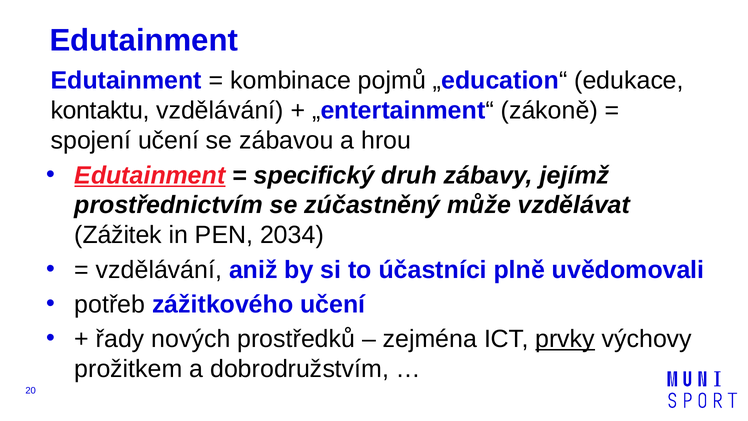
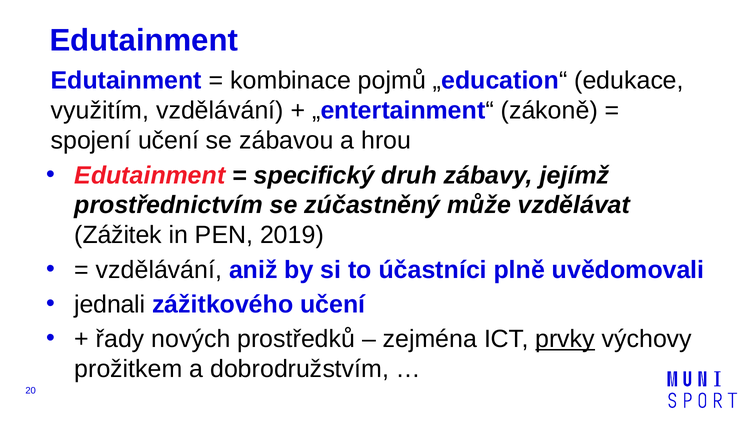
kontaktu: kontaktu -> využitím (100, 111)
Edutainment underline: present -> none (150, 175)
2034: 2034 -> 2019 (292, 235)
potřeb: potřeb -> jednali (110, 304)
